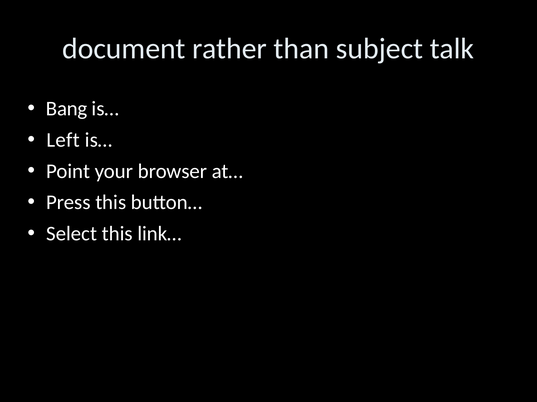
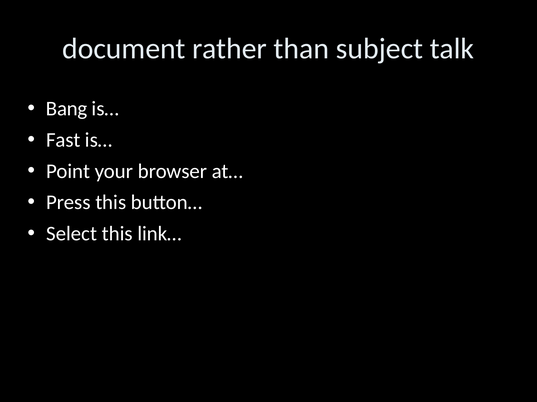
Left: Left -> Fast (63, 140)
